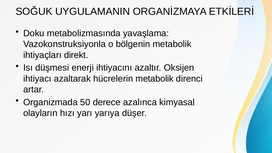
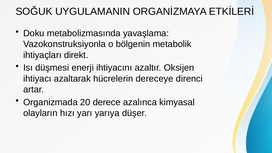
hücrelerin metabolik: metabolik -> dereceye (155, 79)
50: 50 -> 20 (85, 102)
